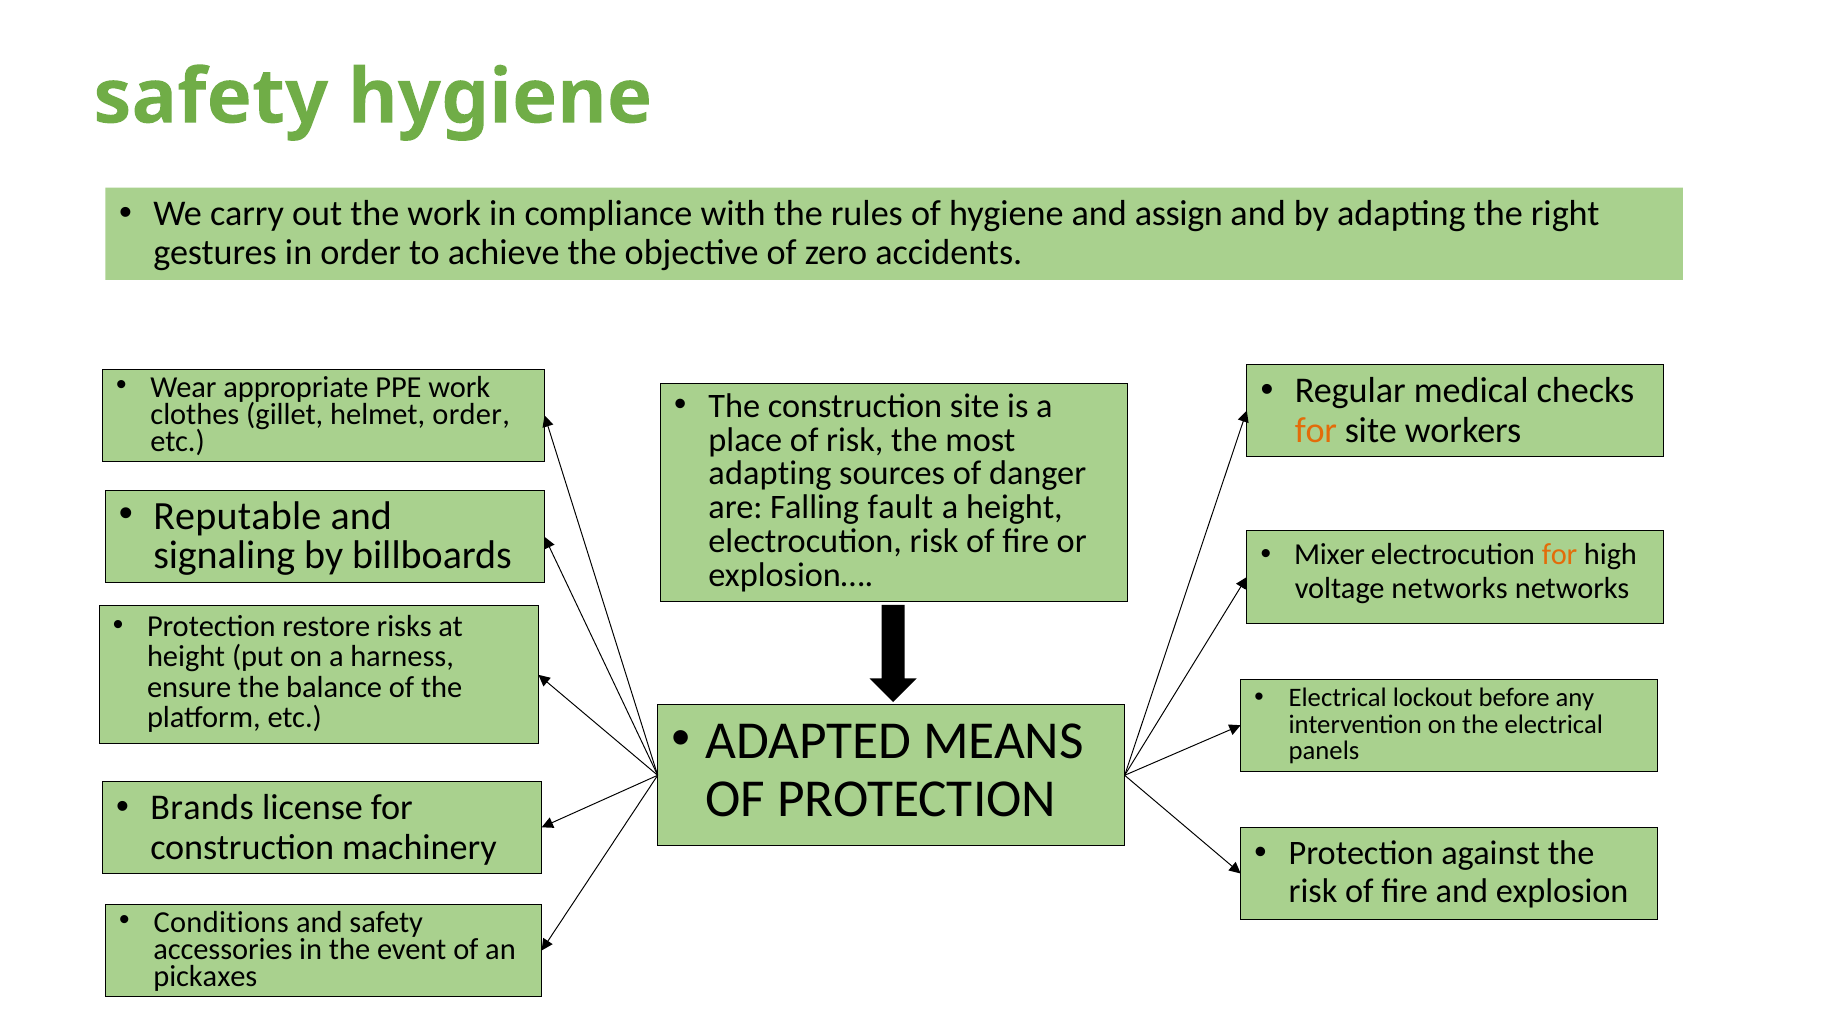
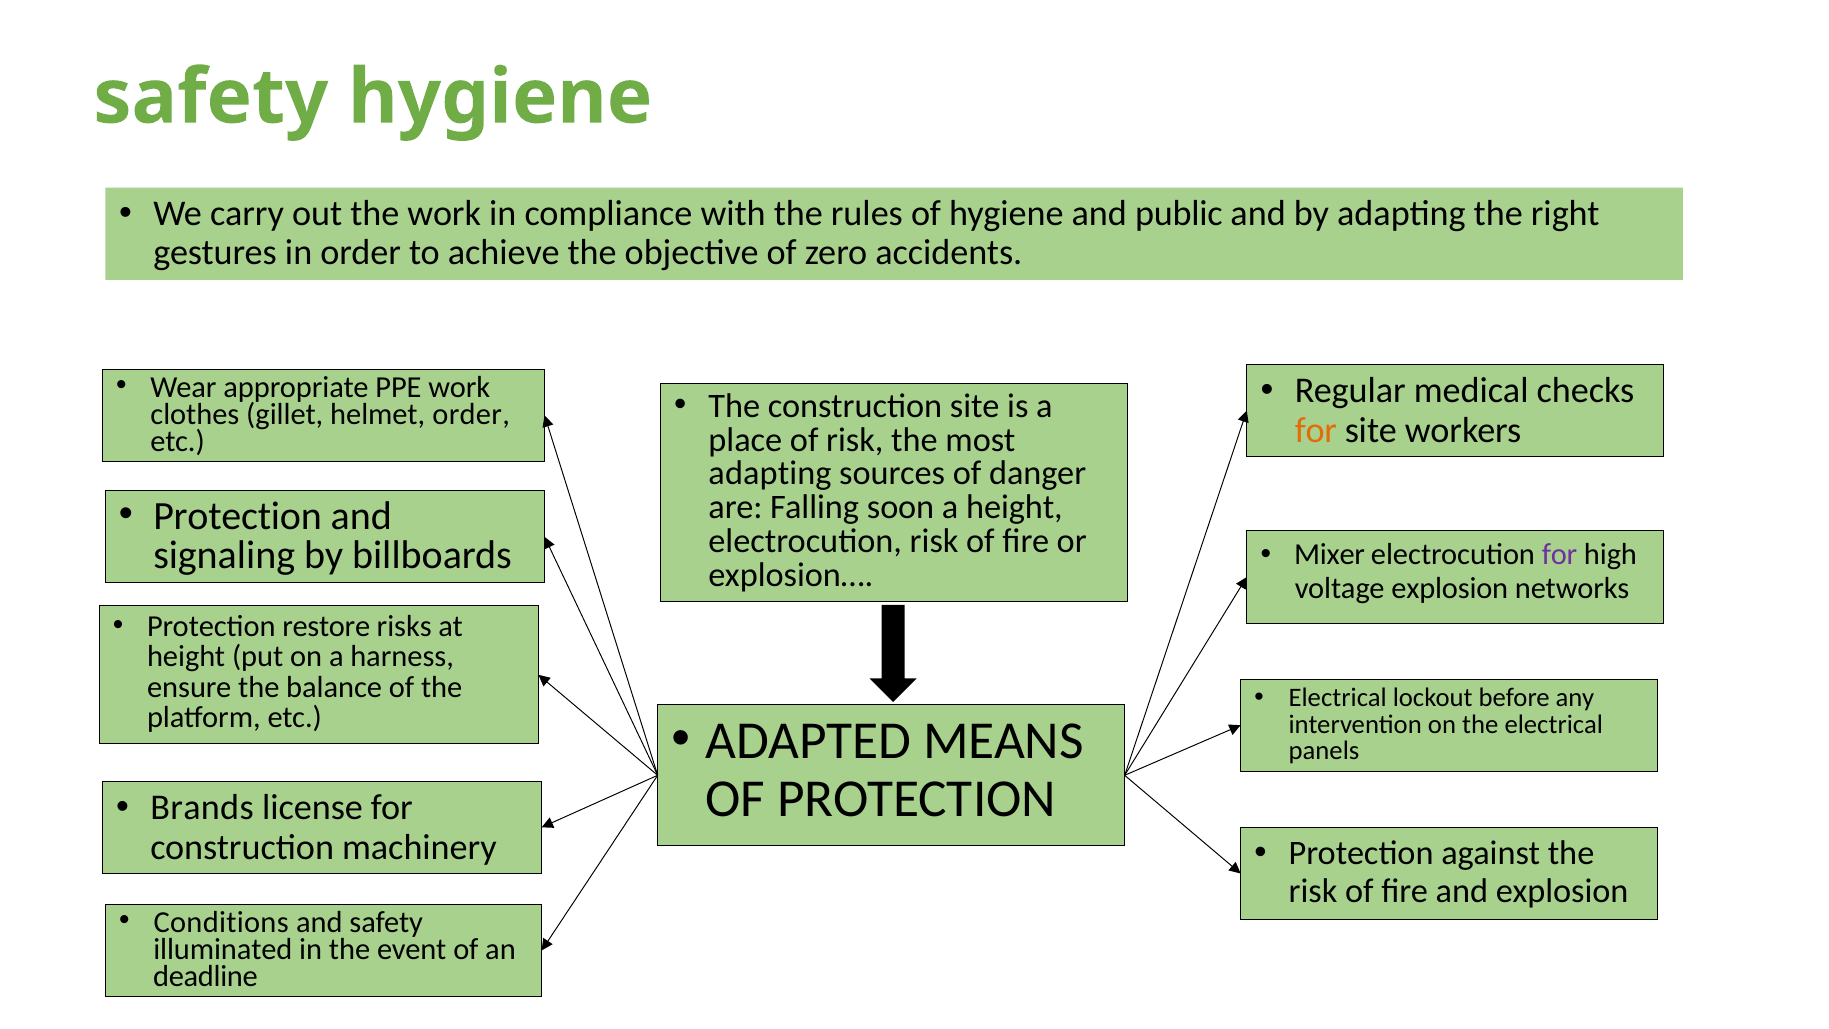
assign: assign -> public (1179, 214)
fault: fault -> soon (901, 507)
Reputable: Reputable -> Protection (238, 516)
for colour: orange -> purple (1560, 554)
voltage networks: networks -> explosion (1450, 588)
accessories: accessories -> illuminated (223, 949)
pickaxes: pickaxes -> deadline (205, 976)
